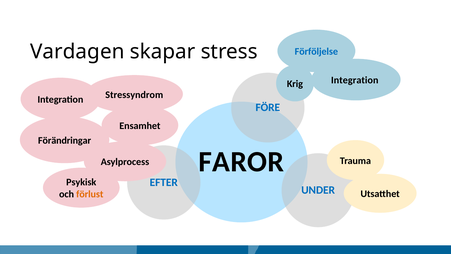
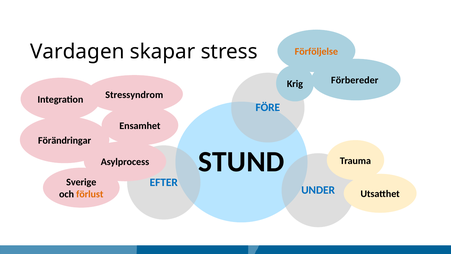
Förföljelse colour: blue -> orange (316, 52)
Integration: Integration -> Förbereder (355, 80)
FAROR: FAROR -> STUND (241, 162)
Psykisk: Psykisk -> Sverige (81, 182)
